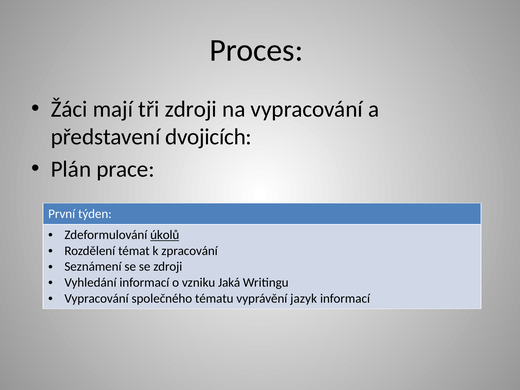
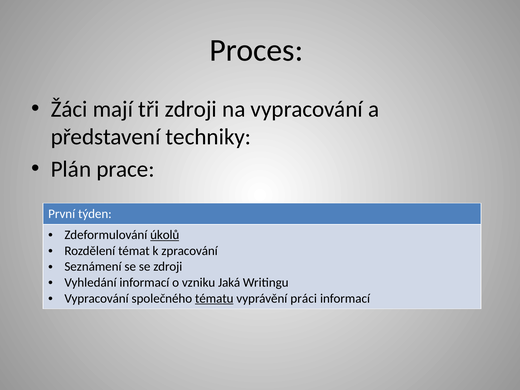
dvojicích: dvojicích -> techniky (208, 137)
tématu underline: none -> present (214, 298)
jazyk: jazyk -> práci (304, 298)
